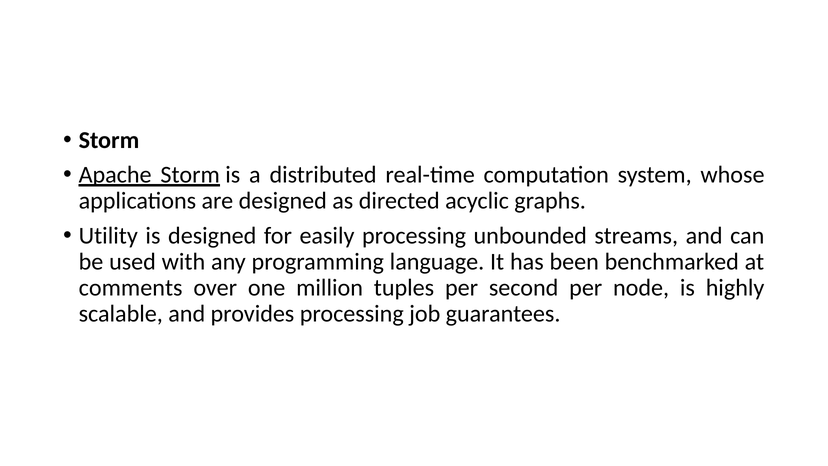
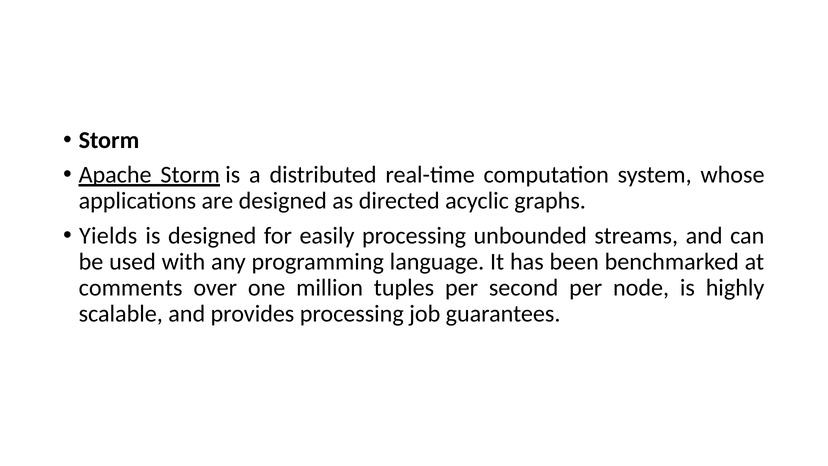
Utility: Utility -> Yields (108, 236)
